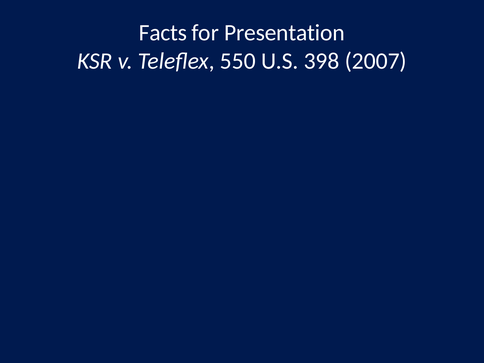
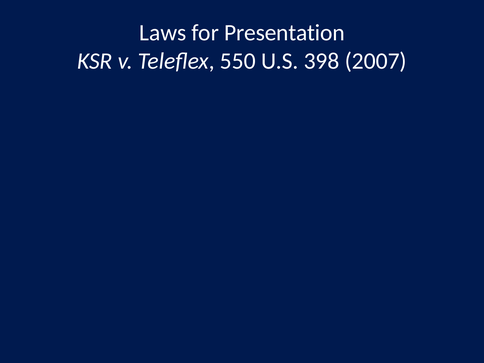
Facts: Facts -> Laws (163, 33)
